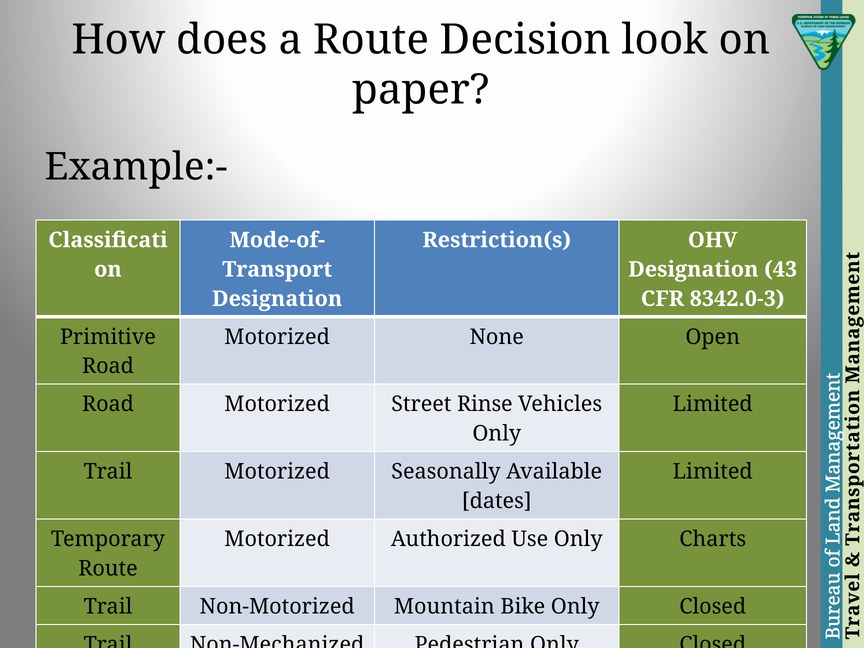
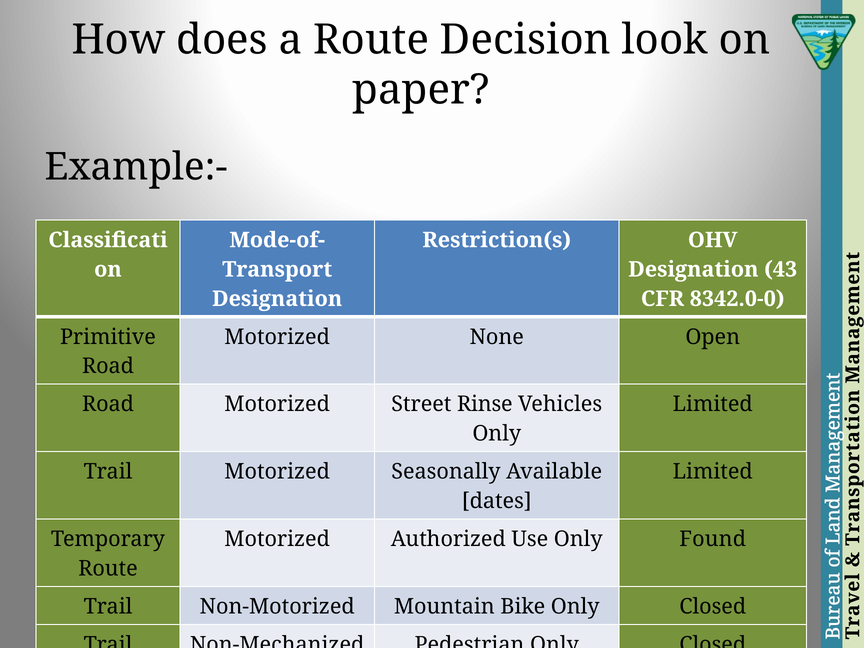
8342.0-3: 8342.0-3 -> 8342.0-0 (737, 299)
Charts: Charts -> Found (713, 539)
